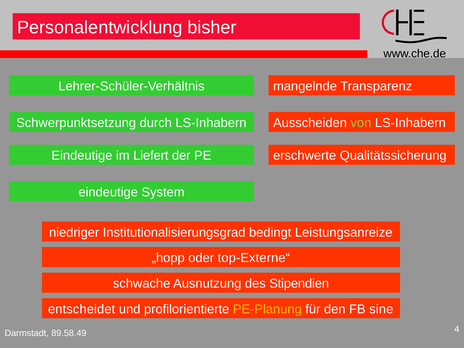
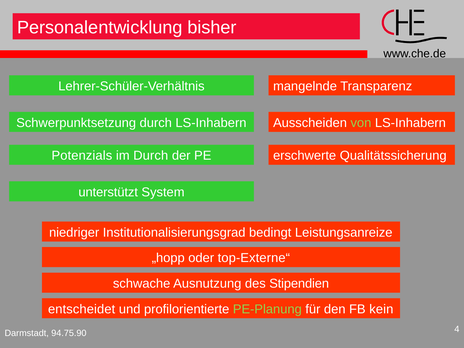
Eindeutige: Eindeutige -> Potenzials (82, 156)
im Liefert: Liefert -> Durch (151, 156)
eindeutige: eindeutige -> unterstützt (108, 192)
PE-Planung colour: yellow -> light green (267, 309)
sine: sine -> kein (381, 309)
89.58.49: 89.58.49 -> 94.75.90 (69, 333)
